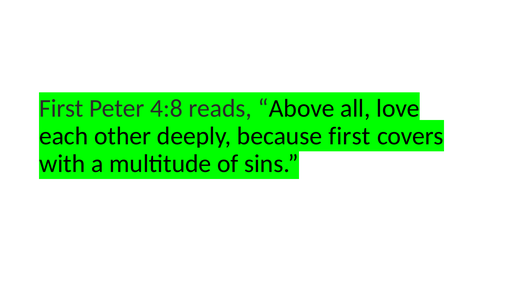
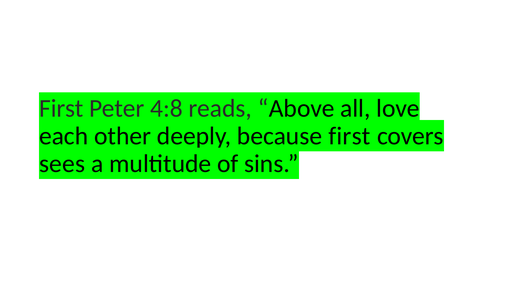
with: with -> sees (62, 164)
